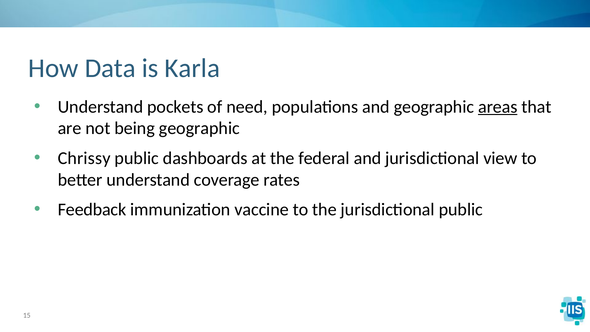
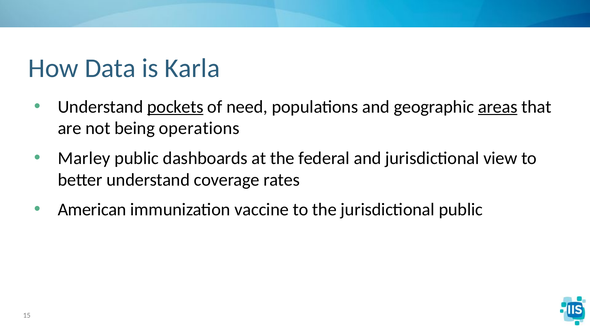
pockets underline: none -> present (175, 107)
being geographic: geographic -> operations (199, 128)
Chrissy: Chrissy -> Marley (84, 158)
Feedback: Feedback -> American (92, 209)
